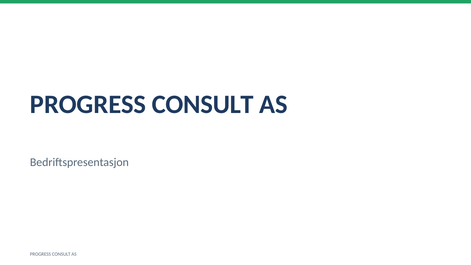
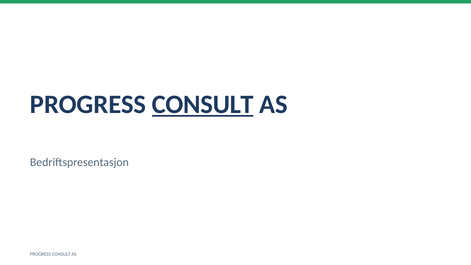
CONSULT underline: none -> present (203, 104)
